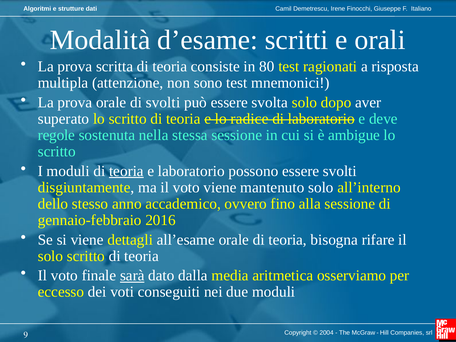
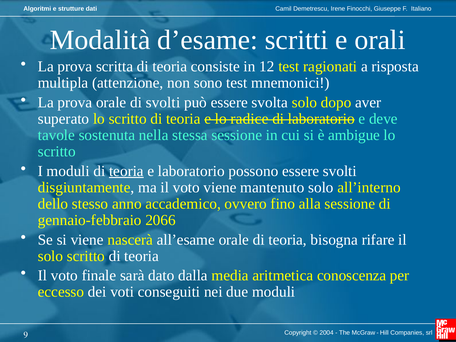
80: 80 -> 12 (267, 67)
regole: regole -> tavole (56, 135)
2016: 2016 -> 2066 (161, 220)
dettagli: dettagli -> nascerà (130, 240)
sarà underline: present -> none (132, 276)
osserviamo: osserviamo -> conoscenza (352, 276)
